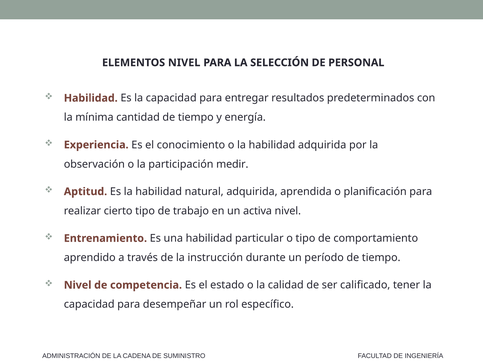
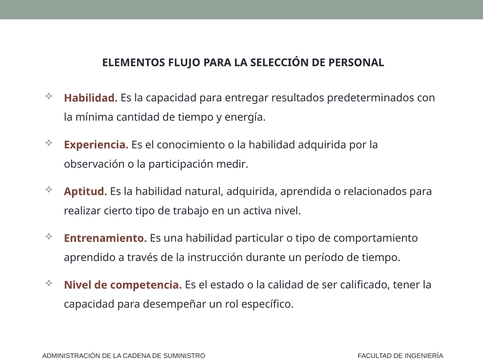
ELEMENTOS NIVEL: NIVEL -> FLUJO (184, 63)
planificación: planificación -> relacionados (375, 191)
